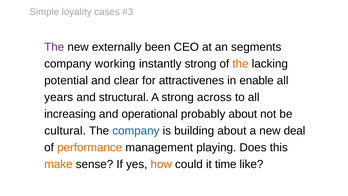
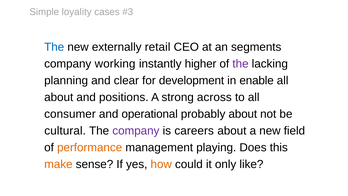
The colour: purple -> blue (54, 47)
been: been -> retail (158, 47)
instantly strong: strong -> higher (201, 64)
the colour: orange -> purple (240, 64)
potential: potential -> planning (66, 80)
attractivenes: attractivenes -> development (192, 80)
years: years -> about (59, 97)
structural: structural -> positions (124, 97)
increasing: increasing -> consumer (70, 114)
company colour: blue -> purple (136, 131)
building: building -> careers (194, 131)
deal: deal -> field (294, 131)
time: time -> only (226, 164)
